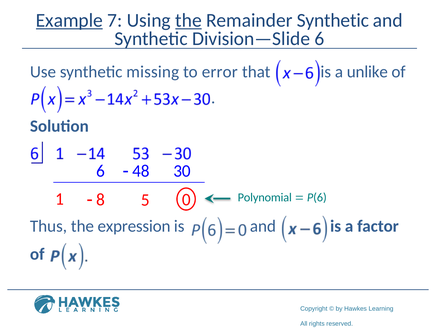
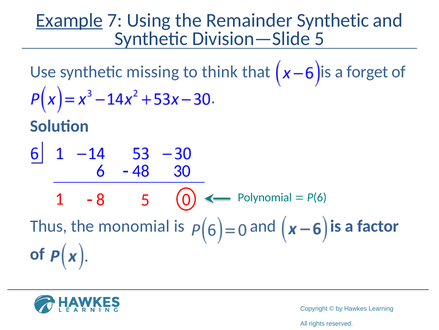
the underline: present -> none (189, 20)
Division—Slide 6: 6 -> 5 (320, 39)
error: error -> think (220, 72)
unlike: unlike -> forget (367, 72)
expression: expression -> monomial (134, 226)
